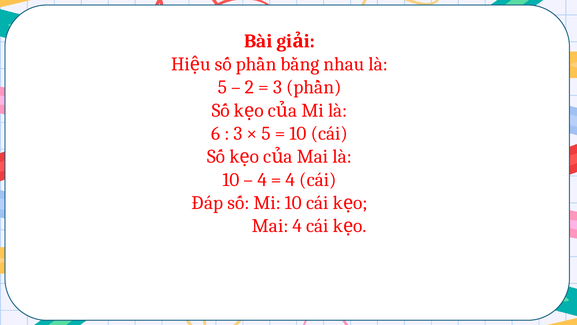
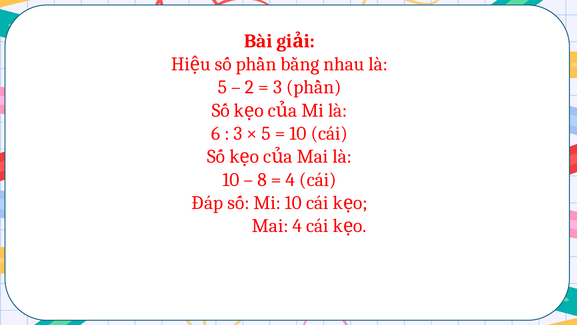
4: 4 -> 8 (262, 179)
